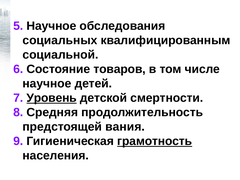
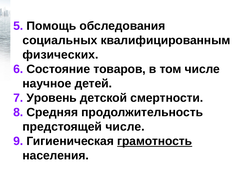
5 Научное: Научное -> Помощь (51, 26)
социальной: социальной -> физических (60, 55)
Уровень underline: present -> none (52, 98)
предстоящей вания: вания -> числе (125, 127)
